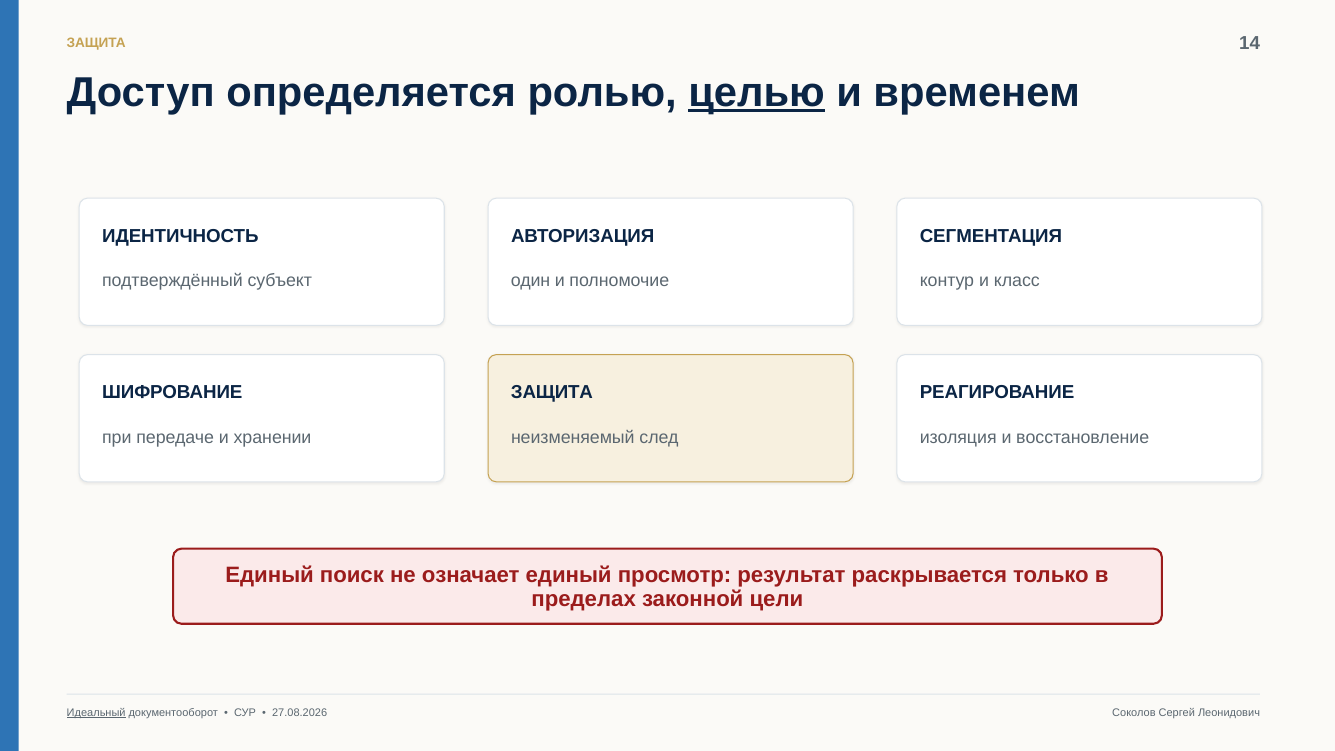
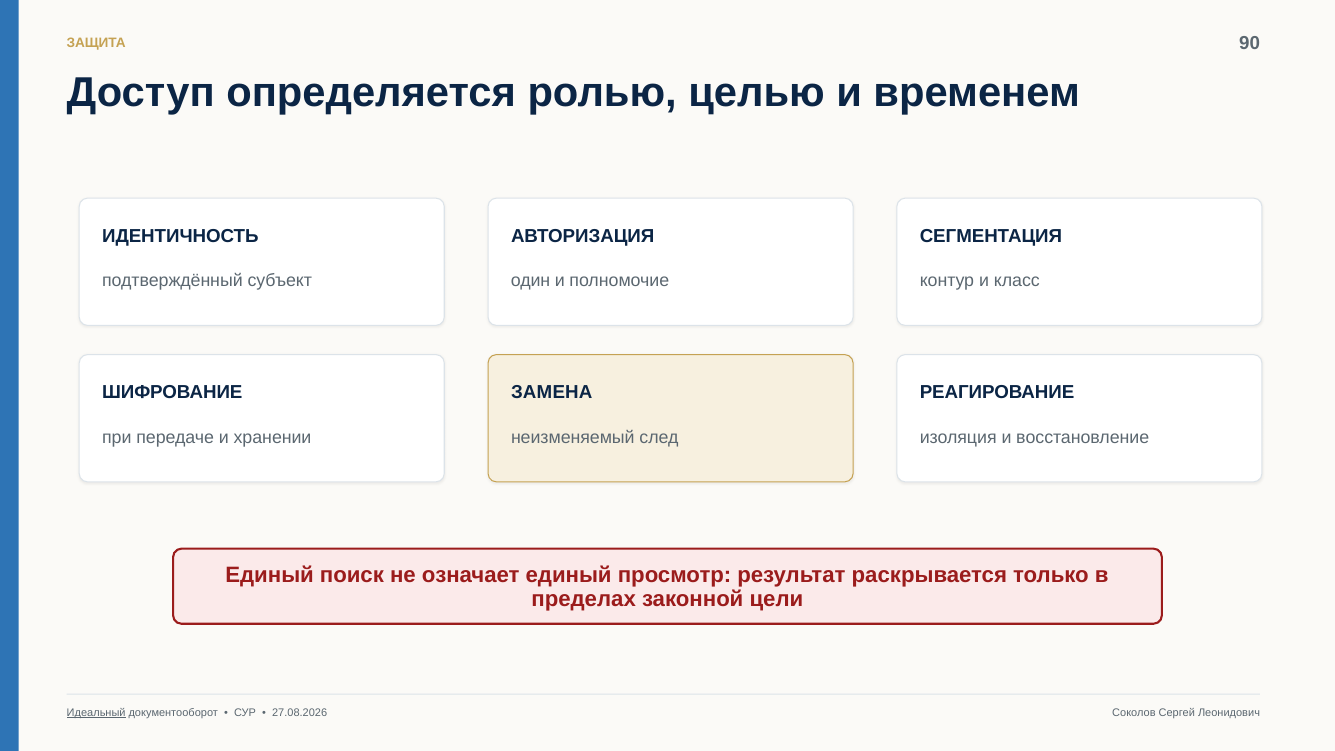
14: 14 -> 90 (1250, 43)
целью underline: present -> none (757, 93)
ЗАЩИТА: ЗАЩИТА -> ЗАМЕНА (552, 392)
